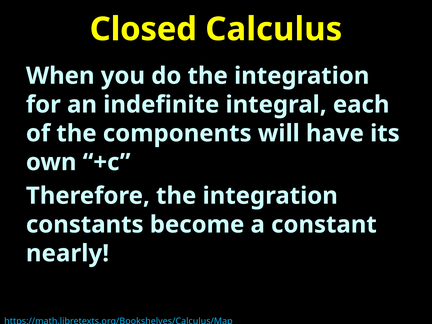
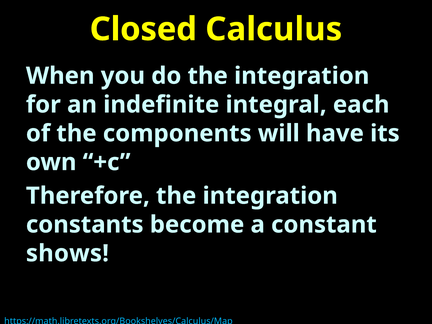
nearly: nearly -> shows (67, 253)
